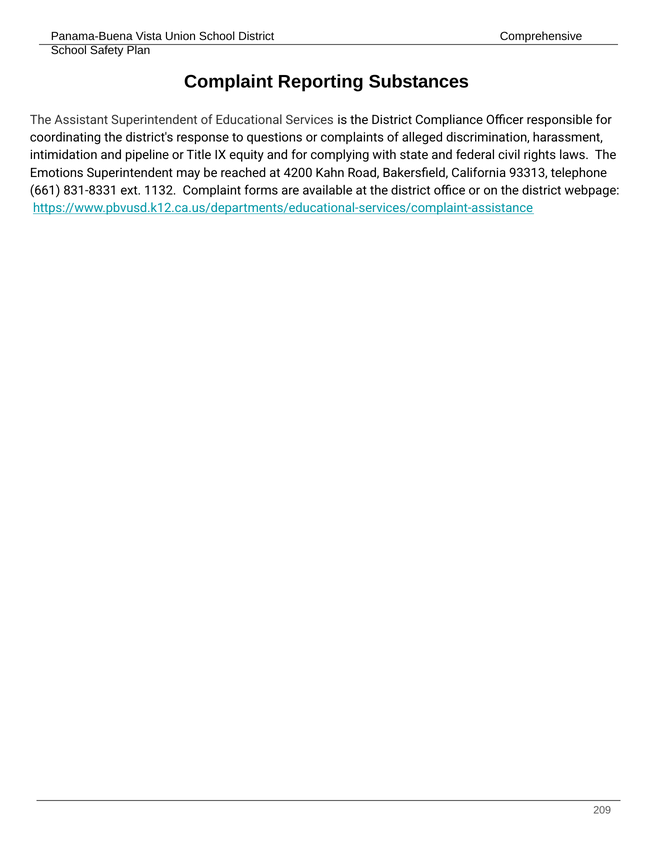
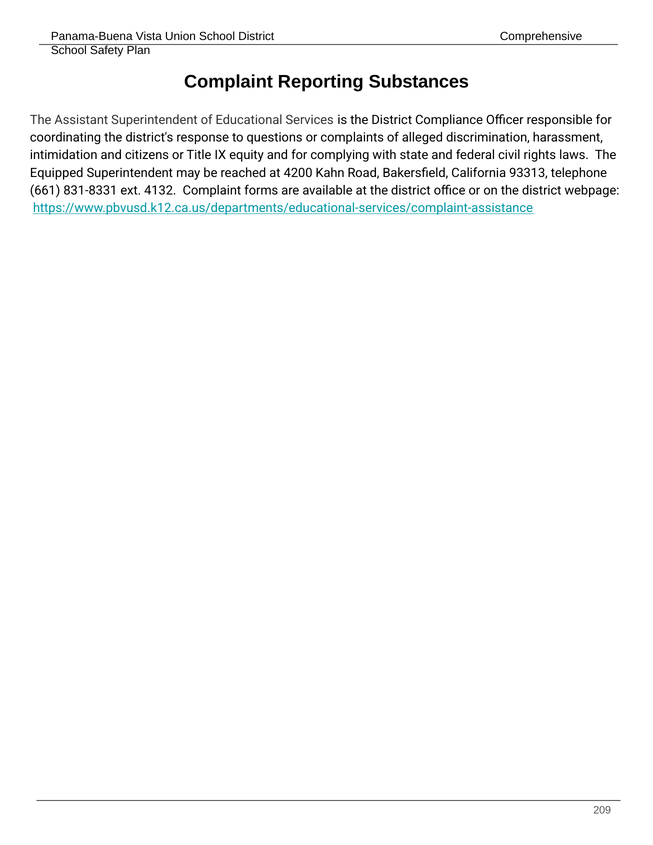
pipeline: pipeline -> citizens (147, 155)
Emotions: Emotions -> Equipped (57, 173)
1132: 1132 -> 4132 (160, 191)
